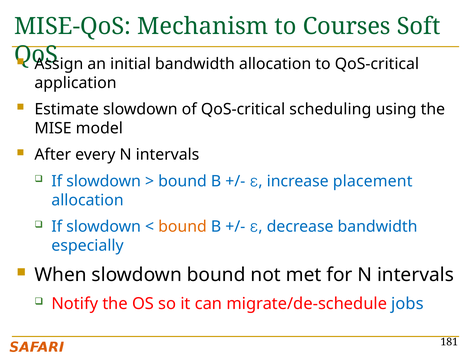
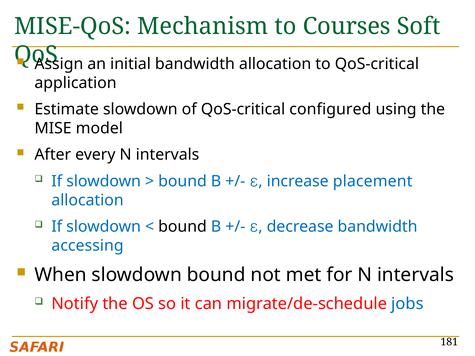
scheduling: scheduling -> configured (330, 109)
bound colour: orange -> black (182, 227)
especially: especially -> accessing (88, 246)
